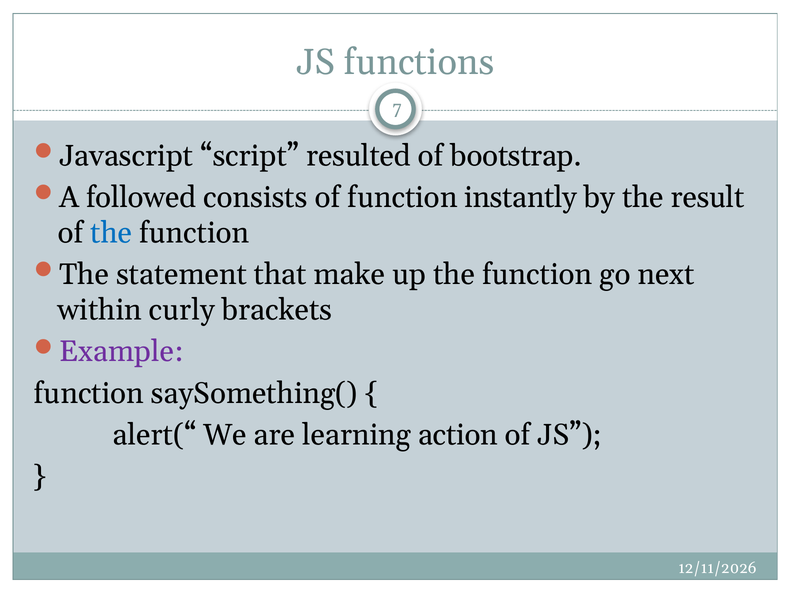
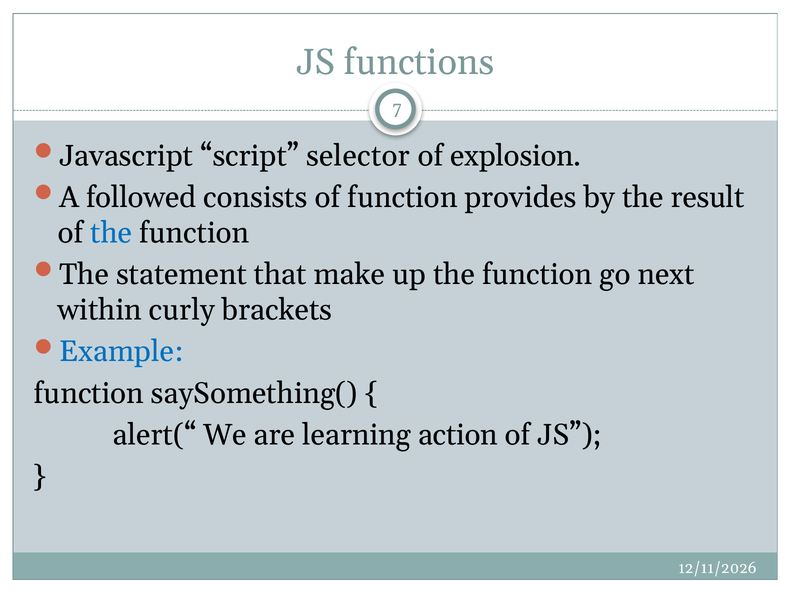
resulted: resulted -> selector (358, 156)
bootstrap: bootstrap -> explosion (516, 156)
instantly: instantly -> provides (521, 197)
Example colour: purple -> blue (121, 352)
